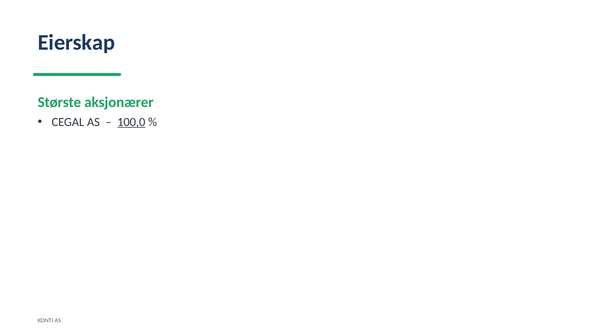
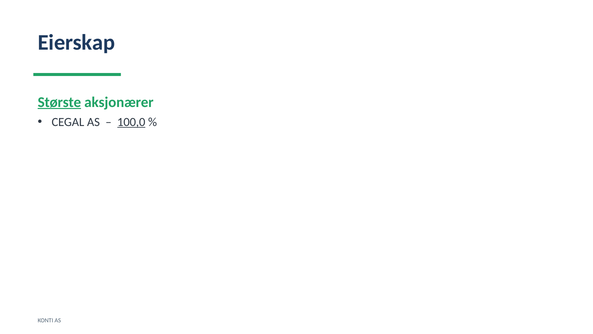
Største underline: none -> present (59, 102)
